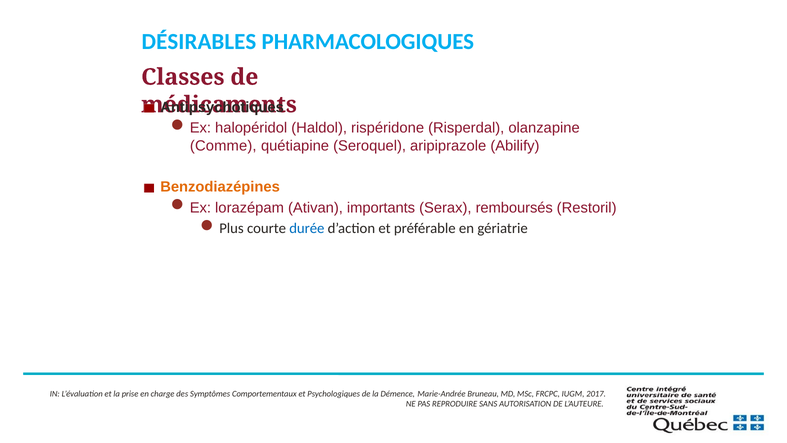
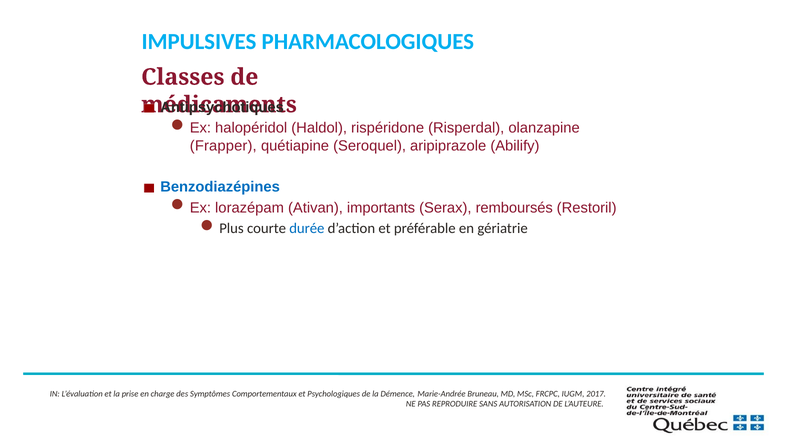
DÉSIRABLES: DÉSIRABLES -> IMPULSIVES (199, 42)
Comme: Comme -> Frapper (223, 146)
Benzodiazépines colour: orange -> blue (220, 187)
